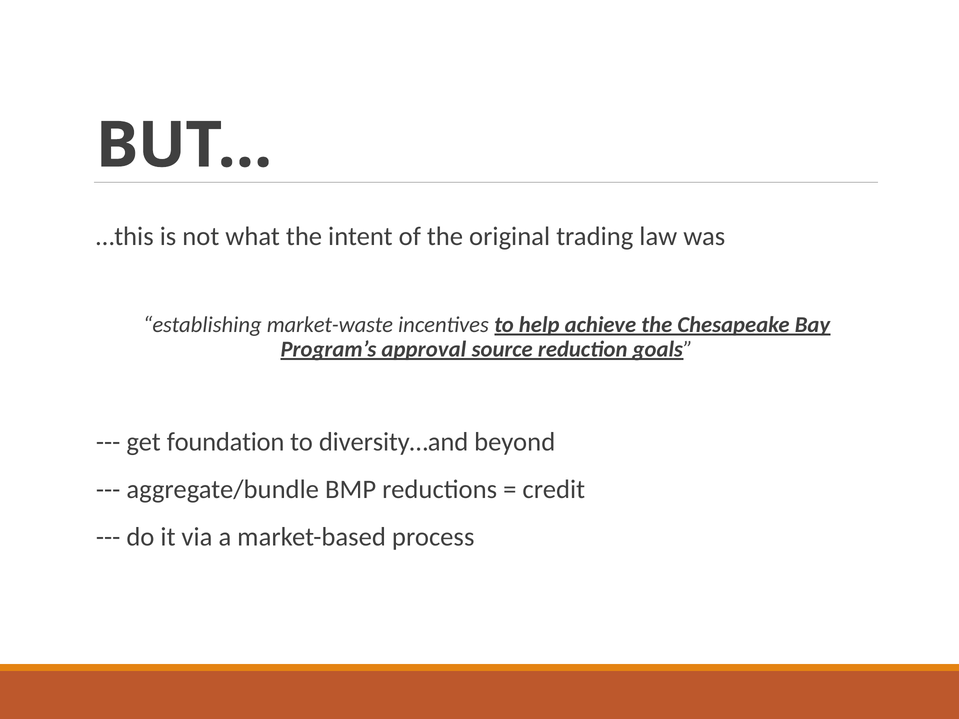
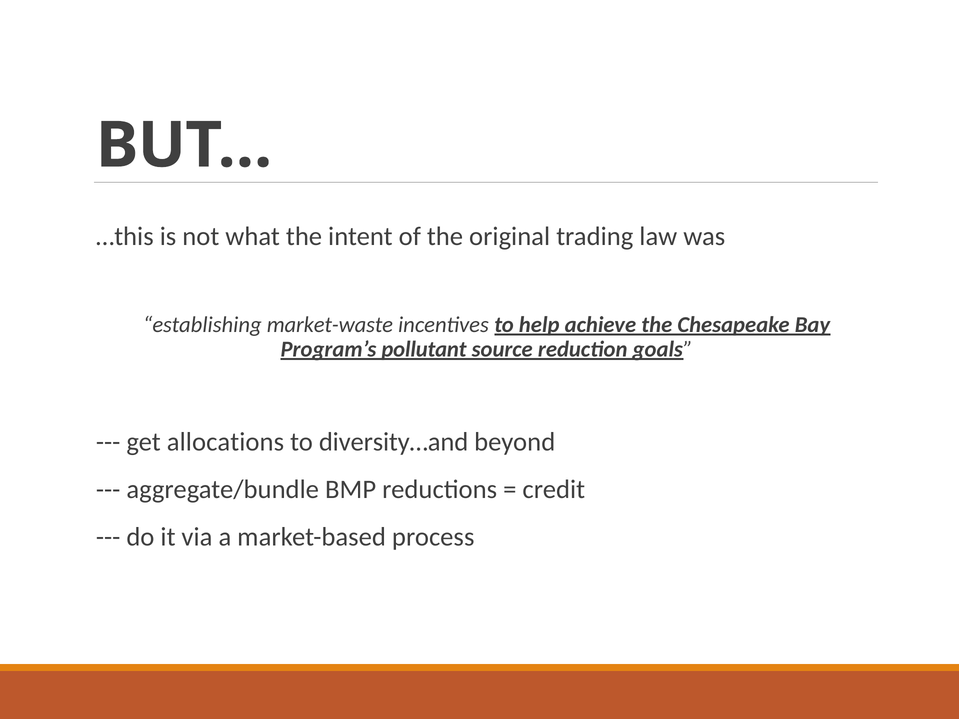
approval: approval -> pollutant (424, 349)
foundation: foundation -> allocations (225, 442)
